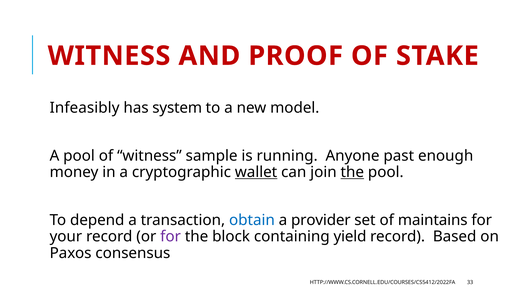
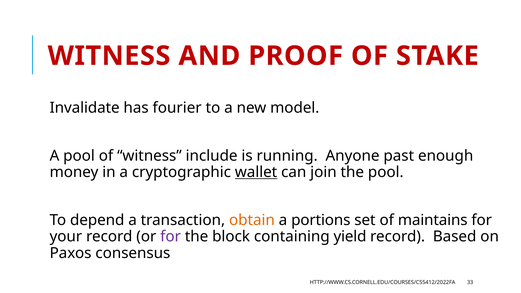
Infeasibly: Infeasibly -> Invalidate (85, 108)
system: system -> fourier (177, 108)
sample: sample -> include (212, 156)
the underline: present -> none (352, 172)
obtain colour: blue -> orange (252, 220)
provider: provider -> portions (321, 220)
